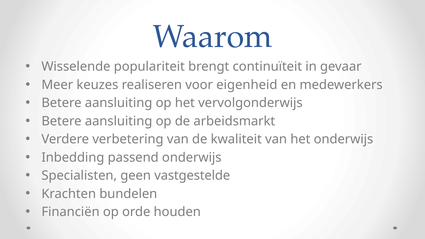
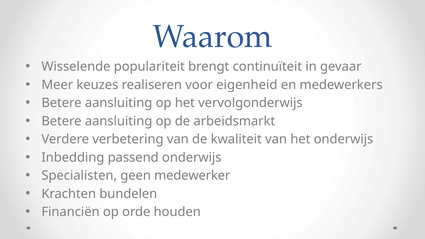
vastgestelde: vastgestelde -> medewerker (192, 176)
